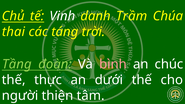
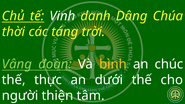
Trầm: Trầm -> Dâng (132, 16)
thai: thai -> thời (13, 32)
Tầng: Tầng -> Vâng (17, 64)
bình colour: pink -> yellow (113, 64)
